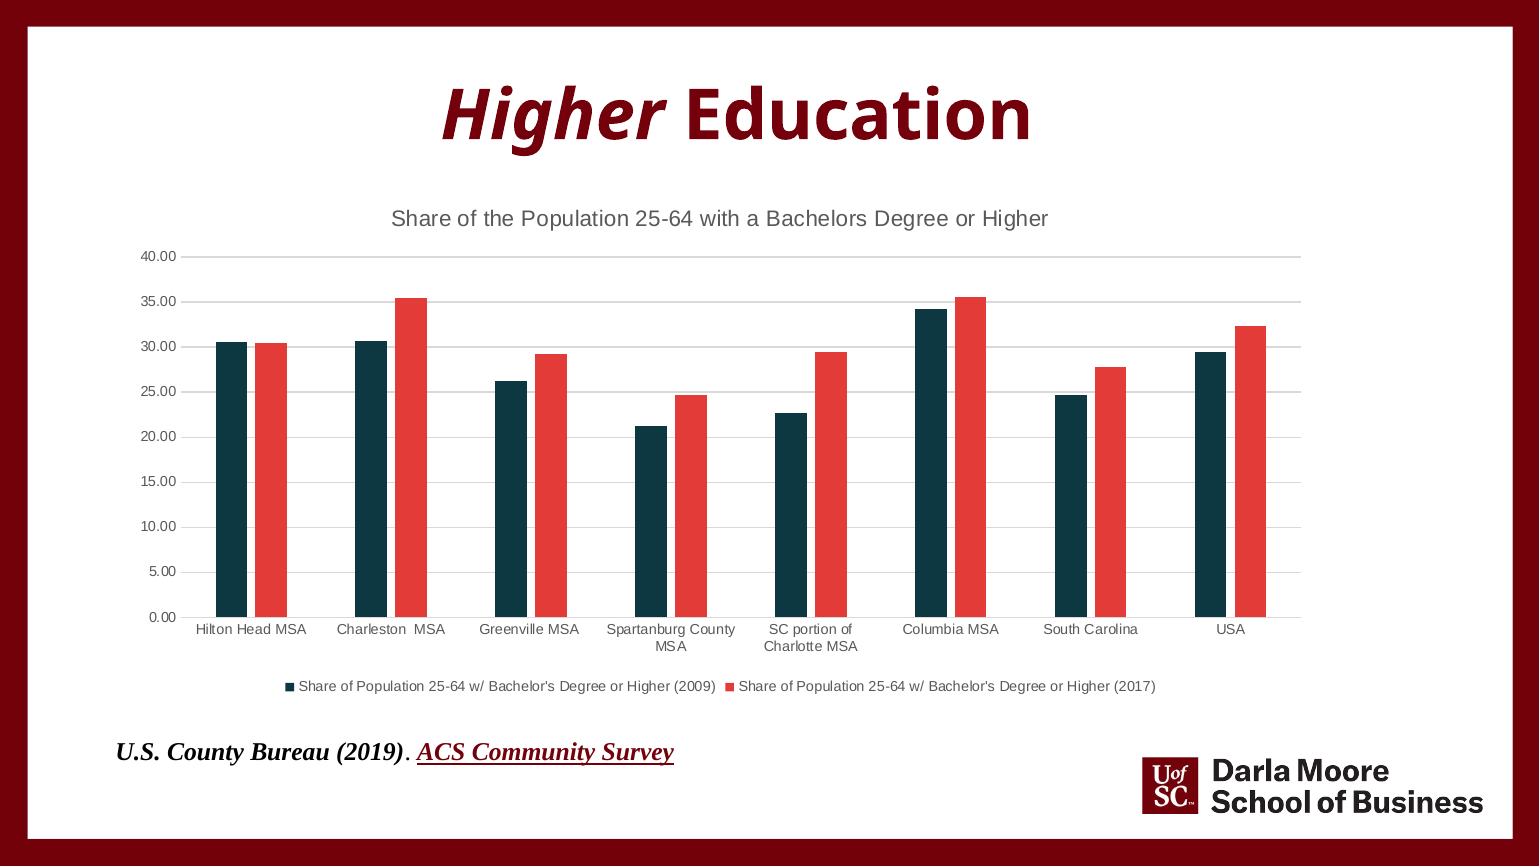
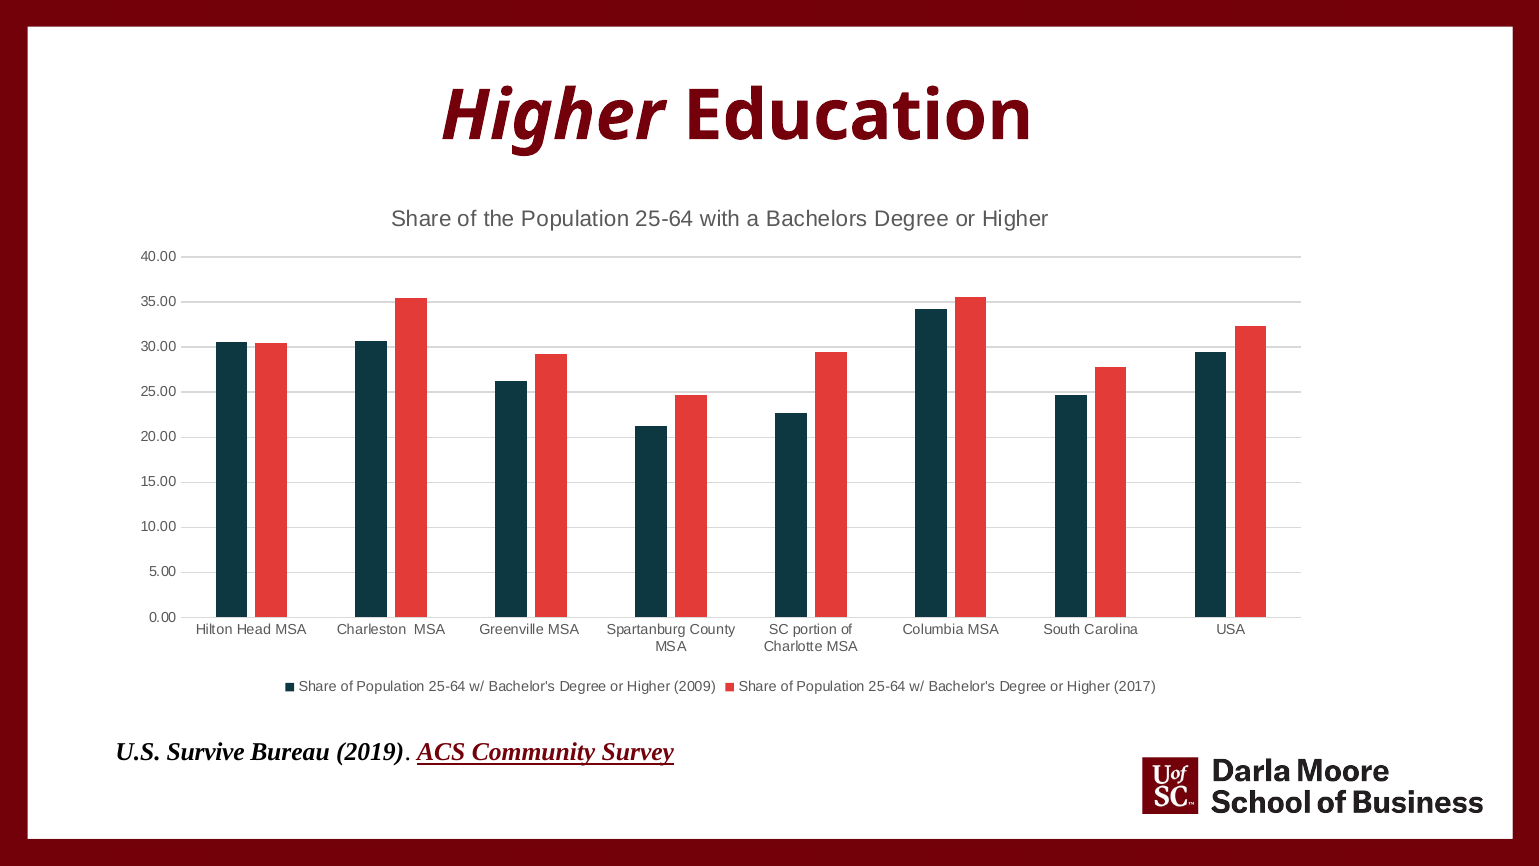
U.S County: County -> Survive (206, 752)
